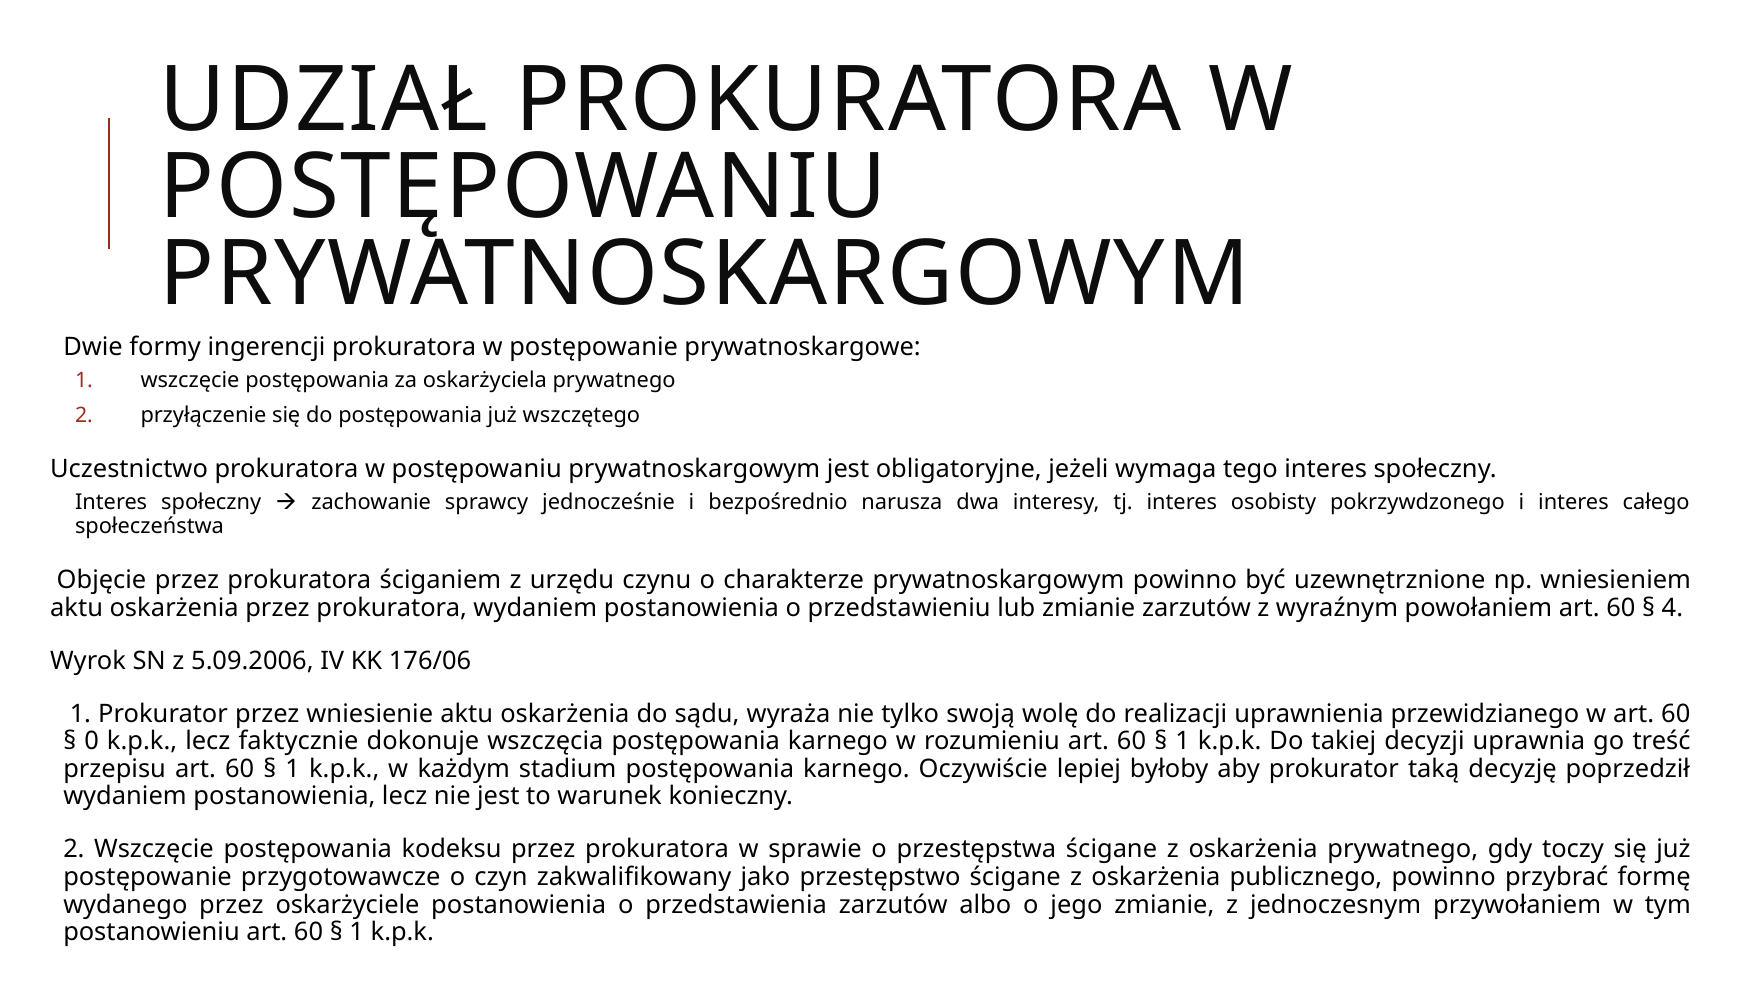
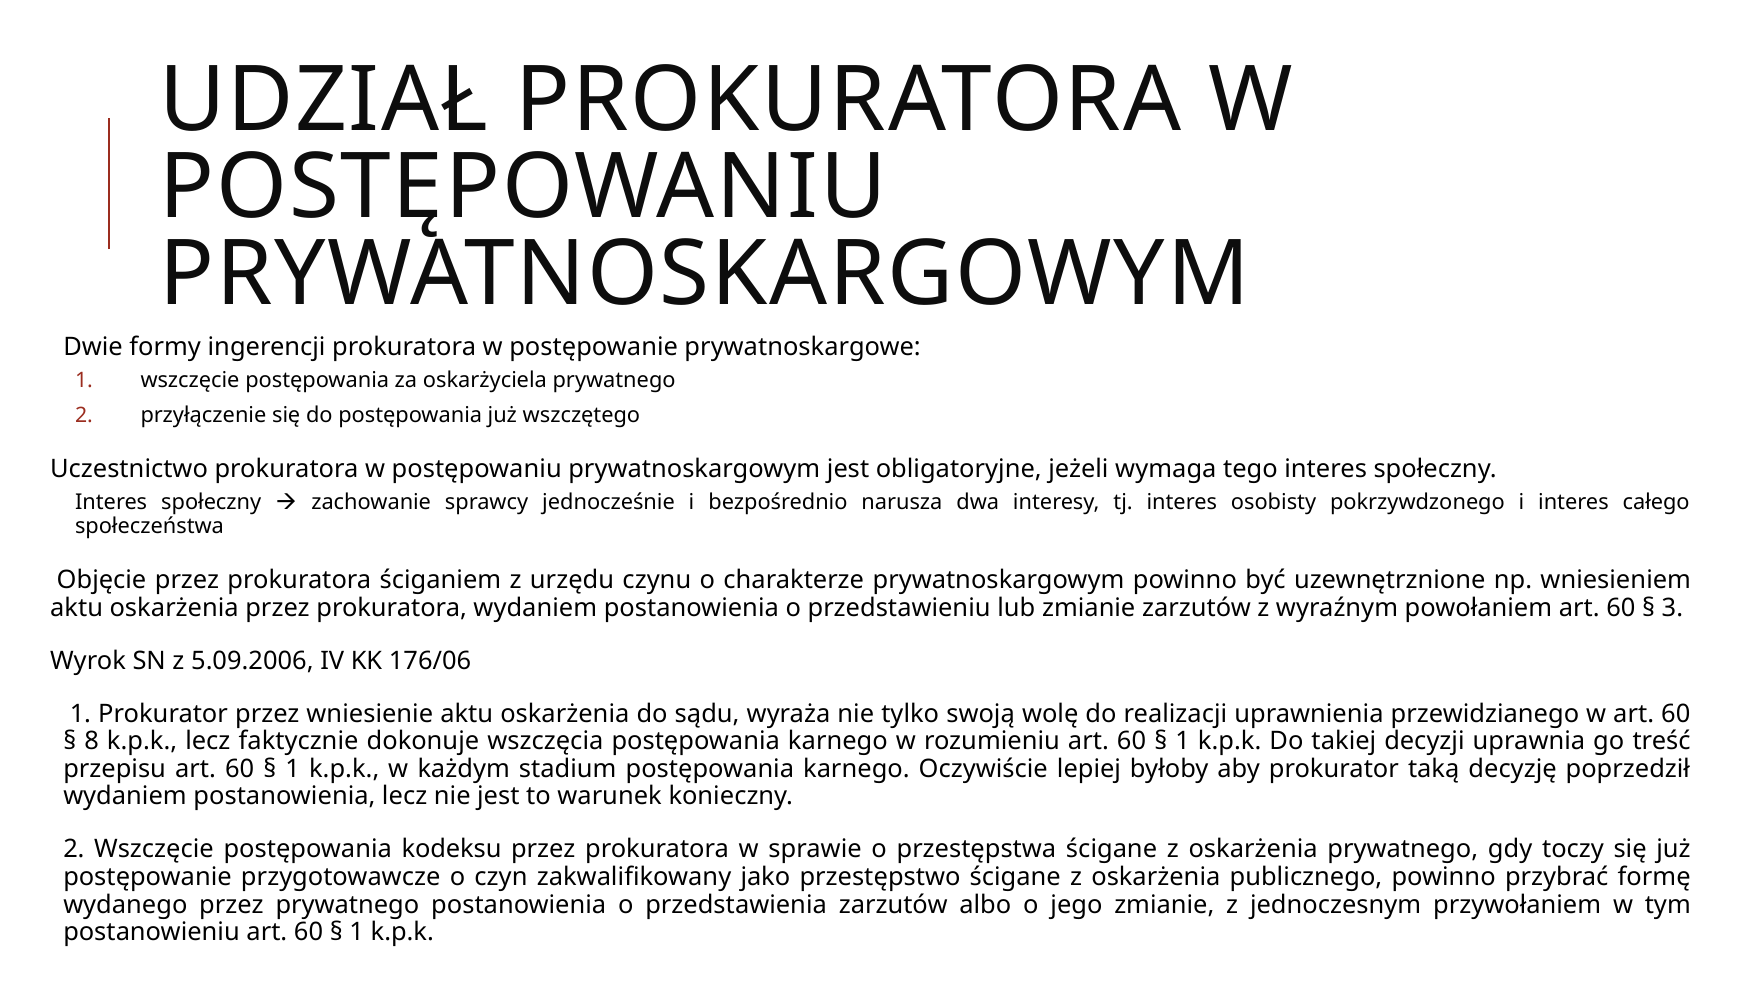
4: 4 -> 3 (1672, 608)
0: 0 -> 8 (92, 741)
przez oskarżyciele: oskarżyciele -> prywatnego (347, 904)
